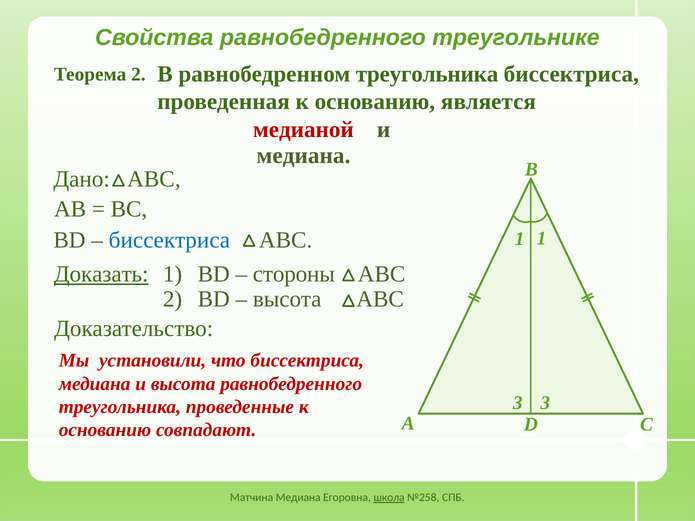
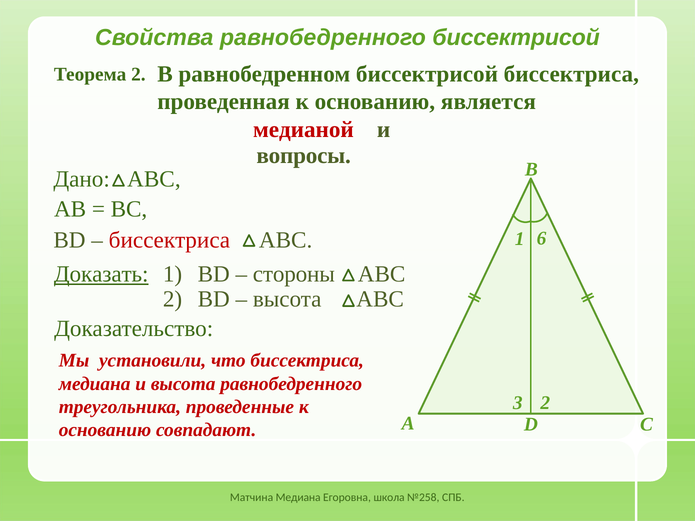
равнобедренного треугольнике: треугольнике -> биссектрисой (516, 38)
равнобедренном треугольника: треугольника -> биссектрисой (427, 74)
медиана: медиана -> вопросы (304, 156)
биссектриса colour: blue -> red (169, 240)
1 1: 1 -> 6 (542, 239)
3 3: 3 -> 2 (545, 403)
школа underline: present -> none (389, 498)
